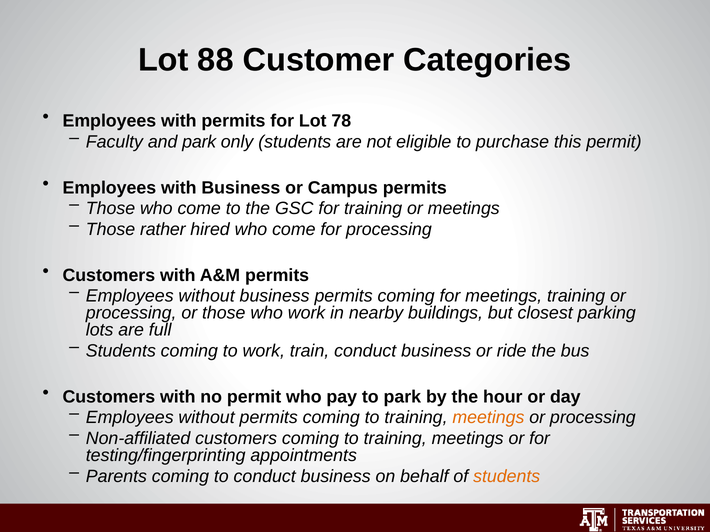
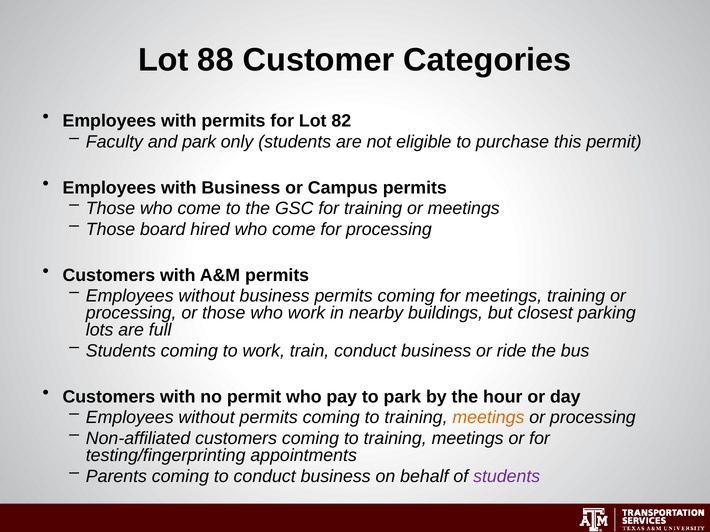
78: 78 -> 82 (341, 121)
rather: rather -> board (163, 230)
students colour: orange -> purple (507, 477)
